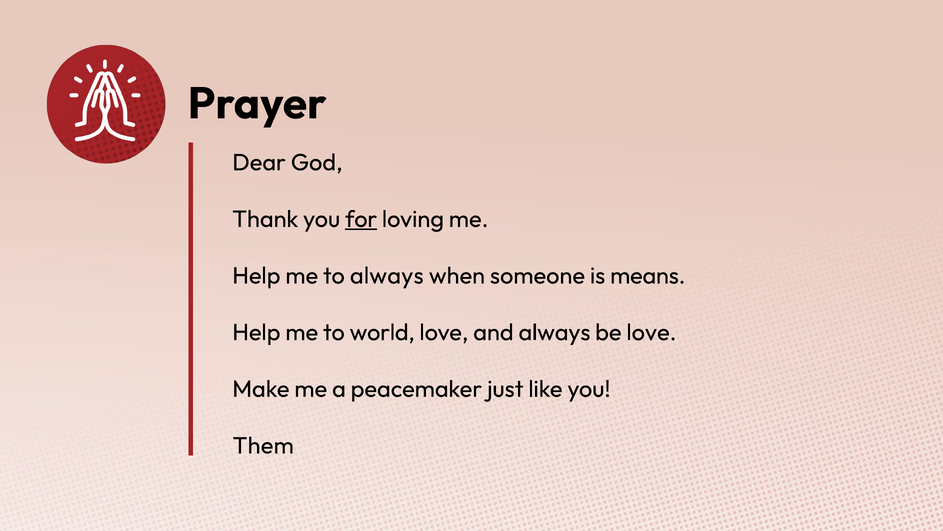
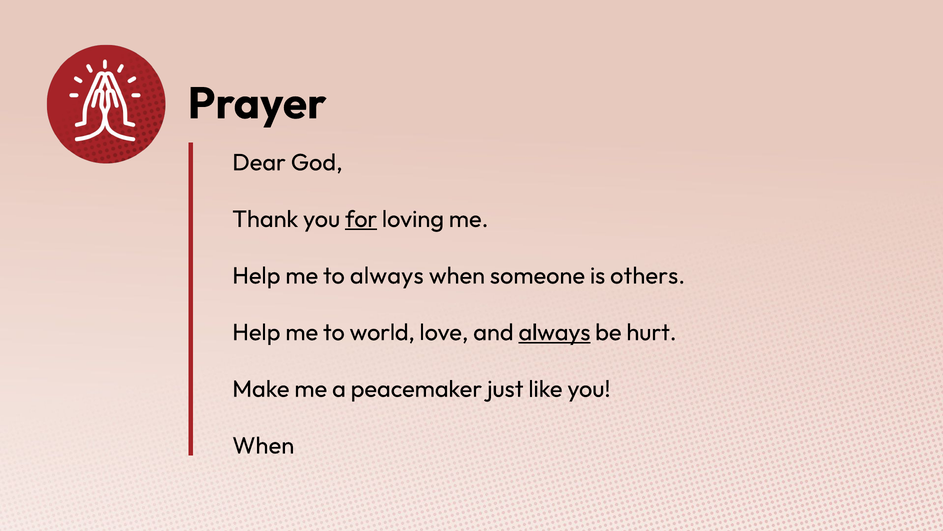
means: means -> others (648, 276)
always underline: none -> present (554, 332)
be love: love -> hurt (651, 332)
Them: Them -> When (263, 445)
